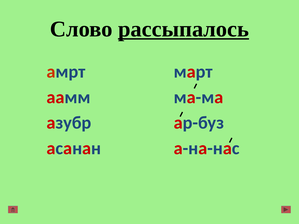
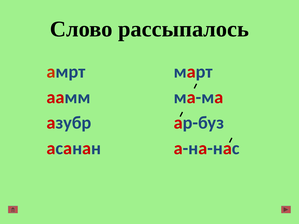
рассыпалось underline: present -> none (183, 29)
